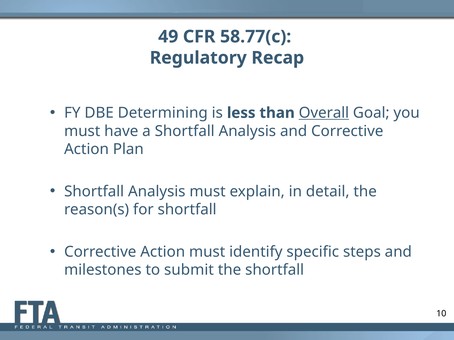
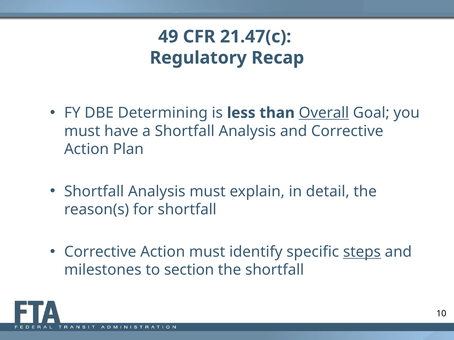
58.77(c: 58.77(c -> 21.47(c (256, 37)
steps underline: none -> present (362, 252)
submit: submit -> section (189, 270)
